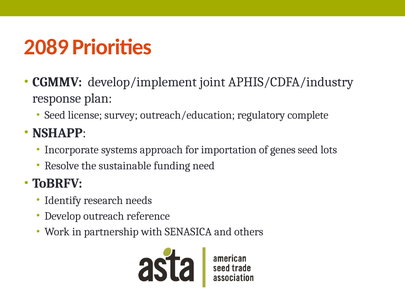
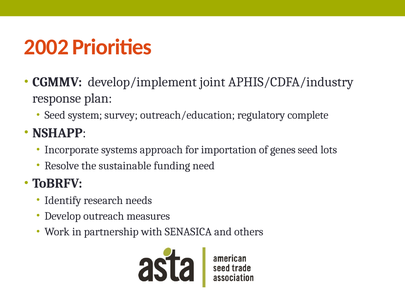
2089: 2089 -> 2002 (46, 47)
license: license -> system (85, 115)
reference: reference -> measures (148, 216)
